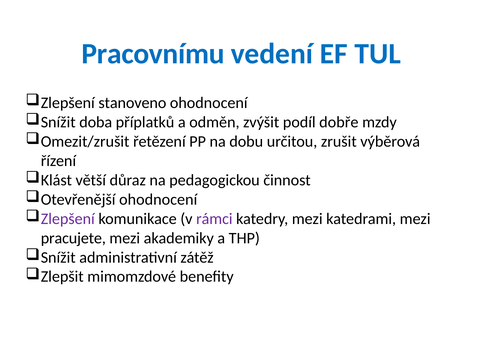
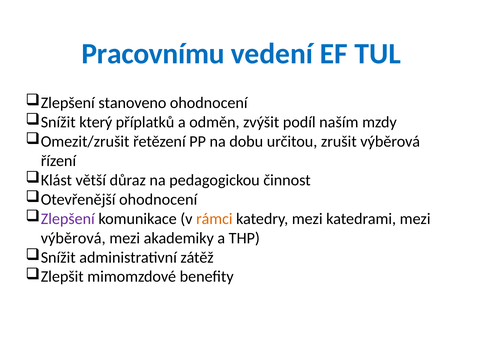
doba: doba -> který (96, 122)
dobře: dobře -> naším (339, 122)
rámci colour: purple -> orange (214, 219)
pracujete: pracujete -> výběrová (73, 238)
